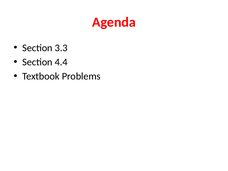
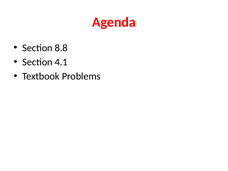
3.3: 3.3 -> 8.8 (61, 48)
4.4: 4.4 -> 4.1 (61, 62)
